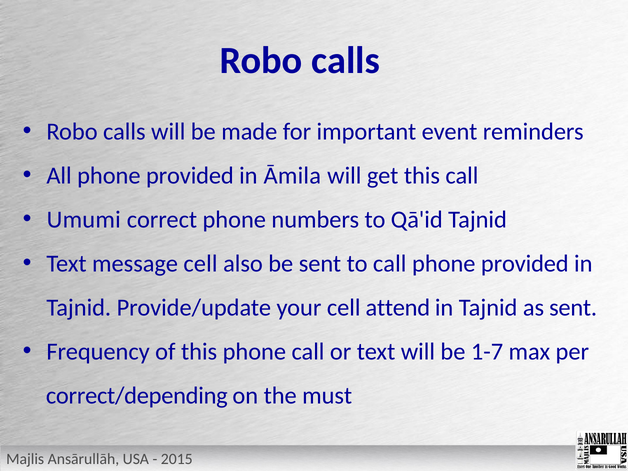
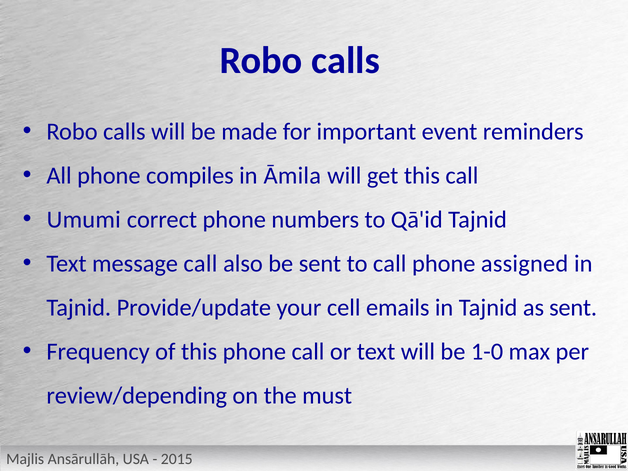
All phone provided: provided -> compiles (190, 176)
message cell: cell -> call (200, 263)
provided: provided -> assigned (525, 263)
attend: attend -> emails (398, 307)
1-7: 1-7 -> 1-0 (487, 351)
correct/depending: correct/depending -> review/depending (137, 395)
